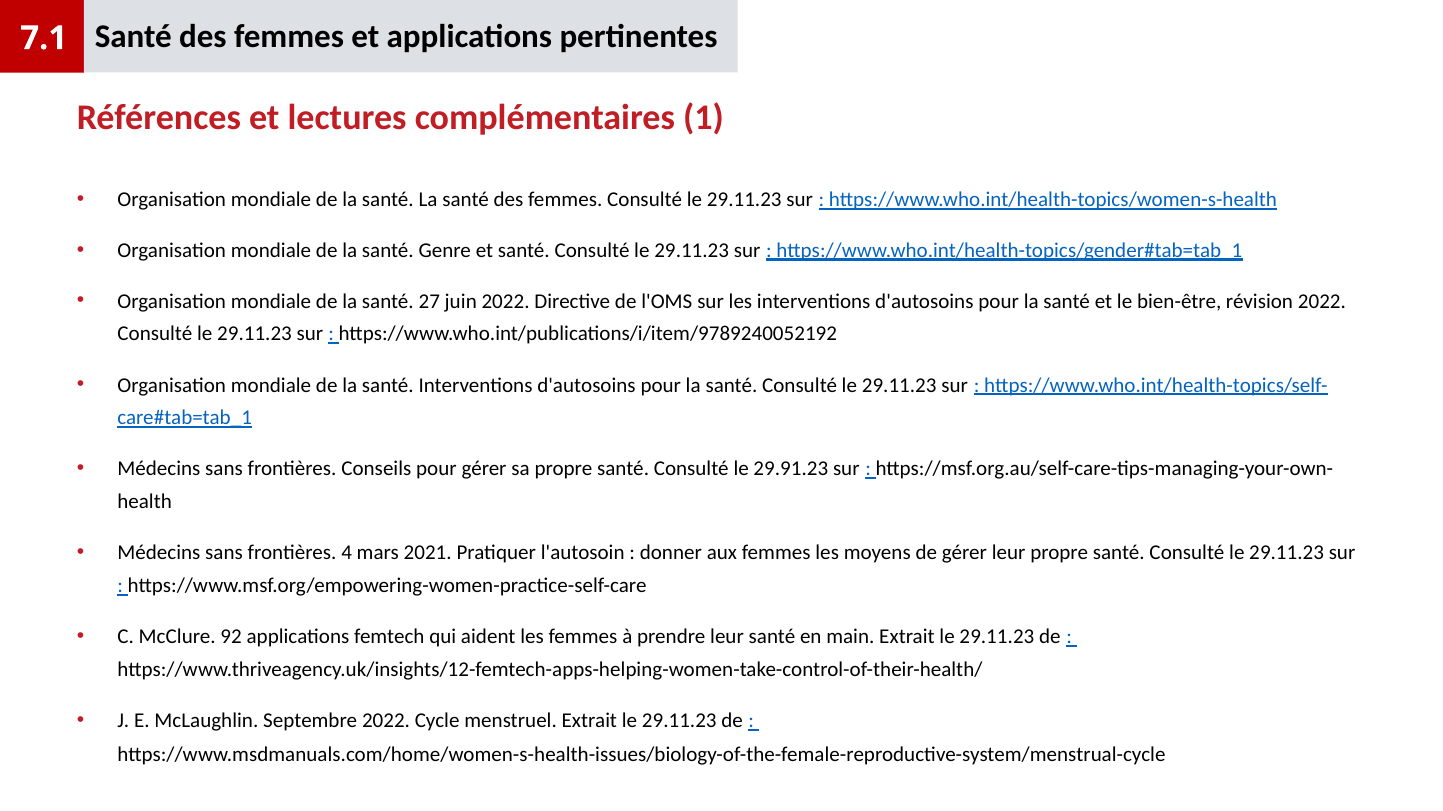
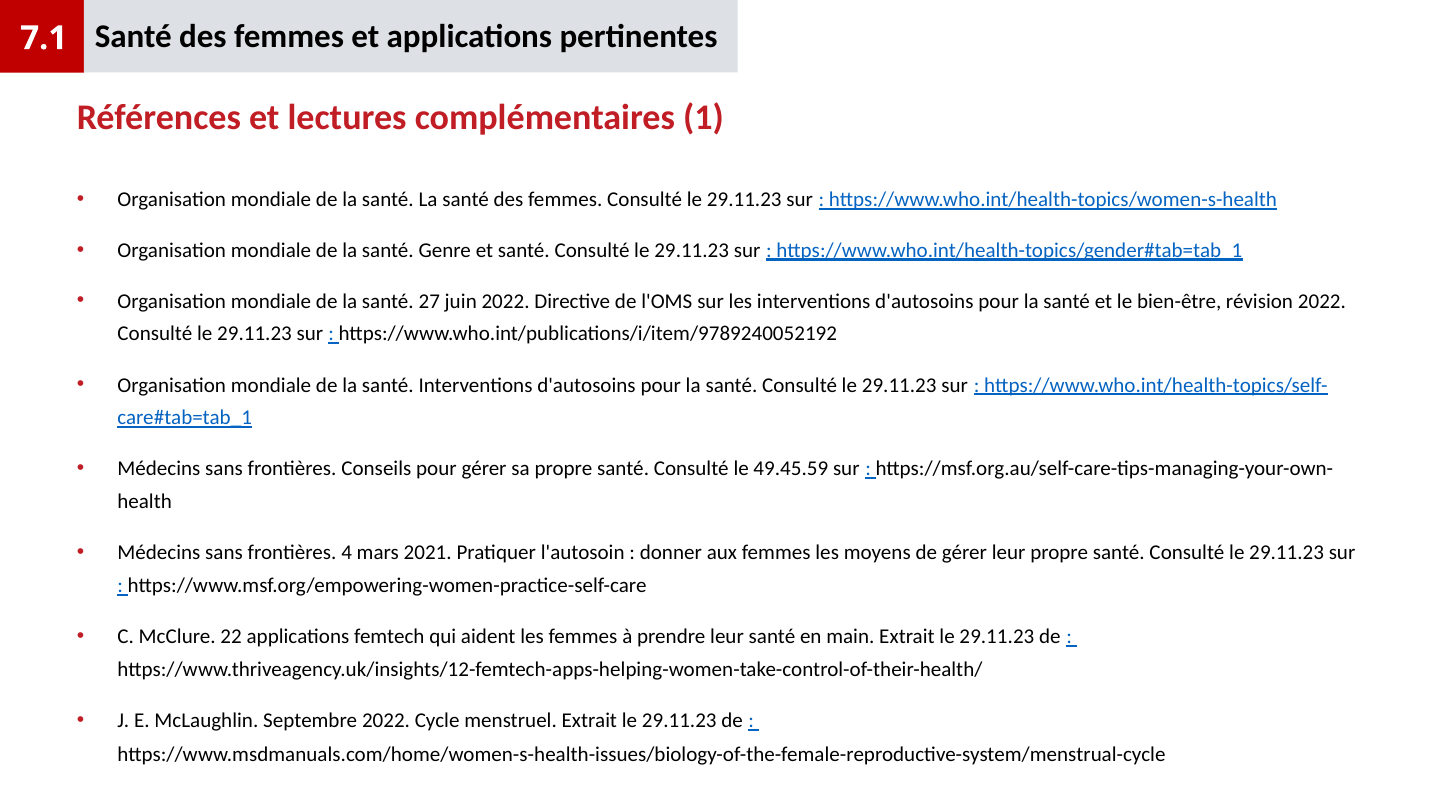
29.91.23: 29.91.23 -> 49.45.59 (791, 469)
92: 92 -> 22 (231, 637)
